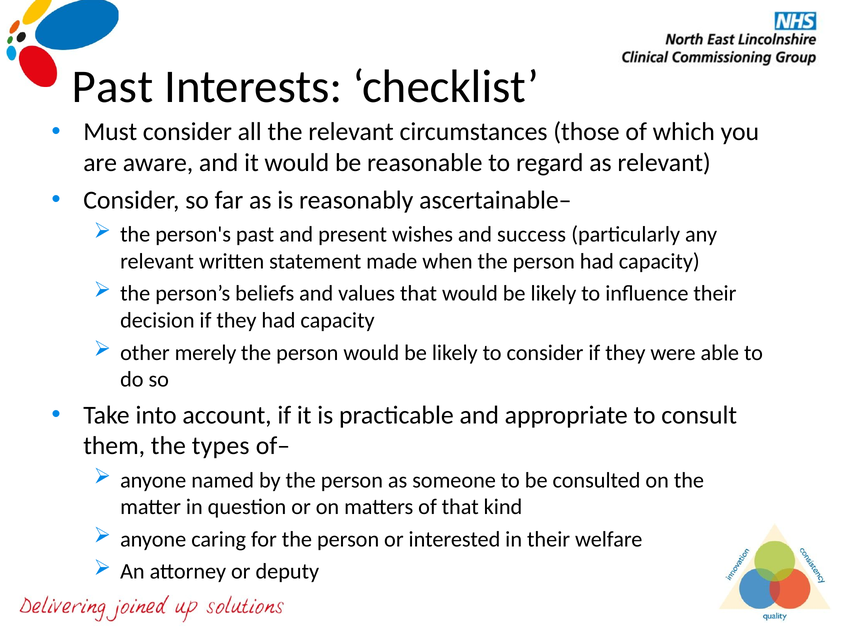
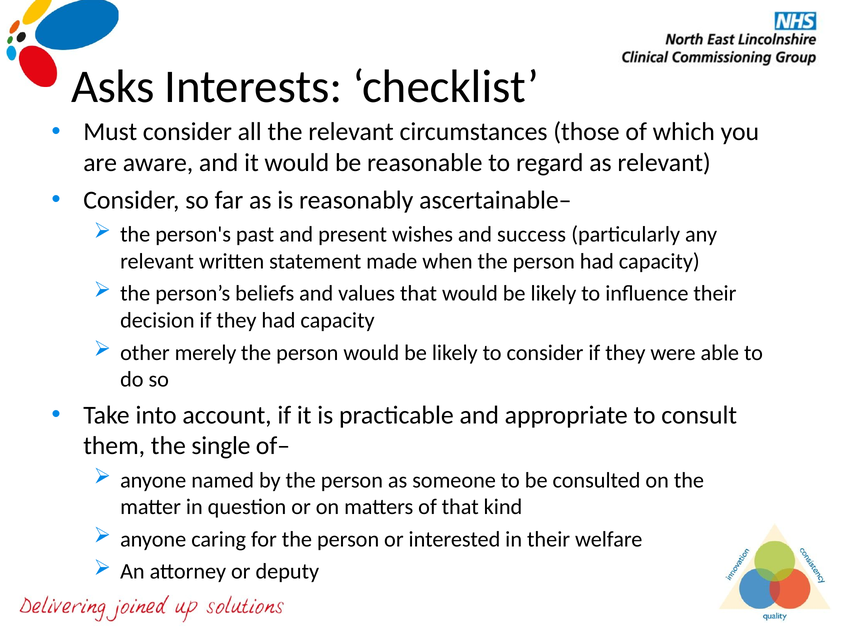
Past: Past -> Asks (113, 87)
types: types -> single (221, 446)
